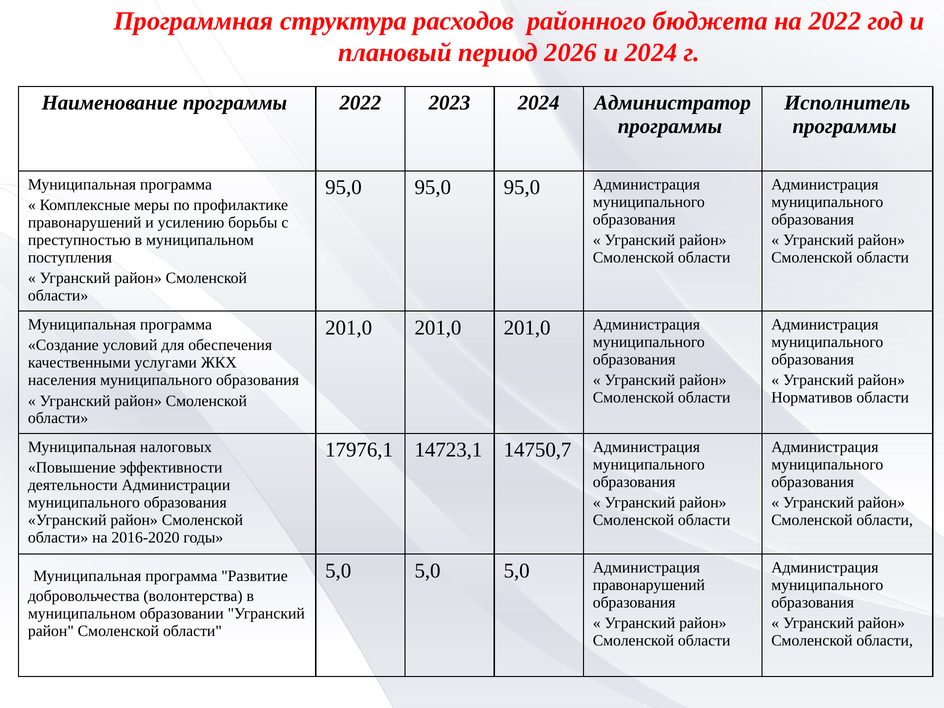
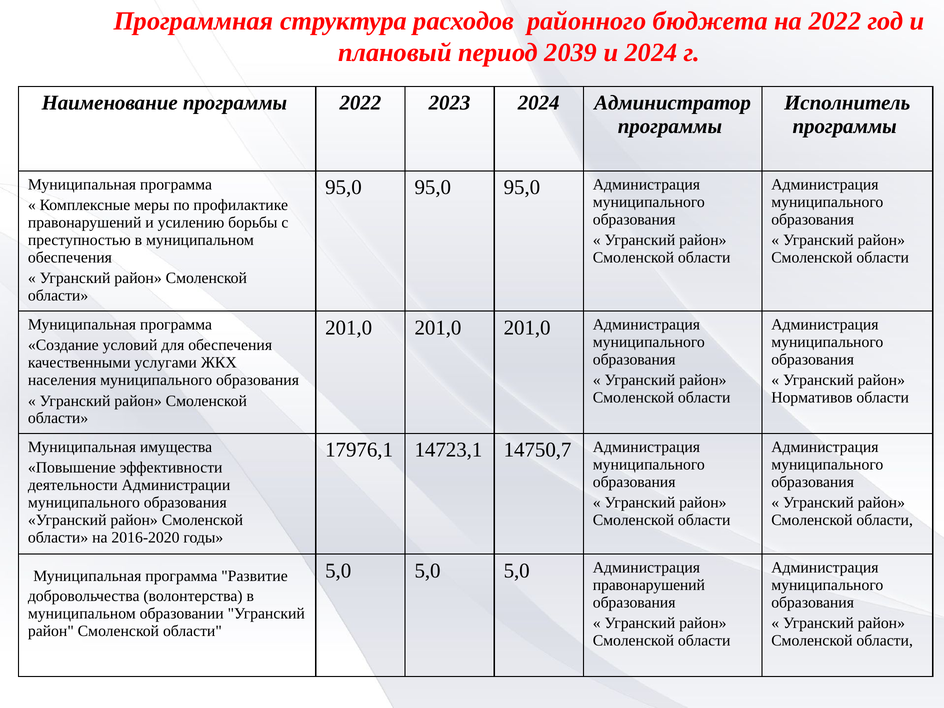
2026: 2026 -> 2039 (571, 53)
поступления: поступления -> обеспечения (70, 257)
налоговых: налоговых -> имущества (176, 447)
